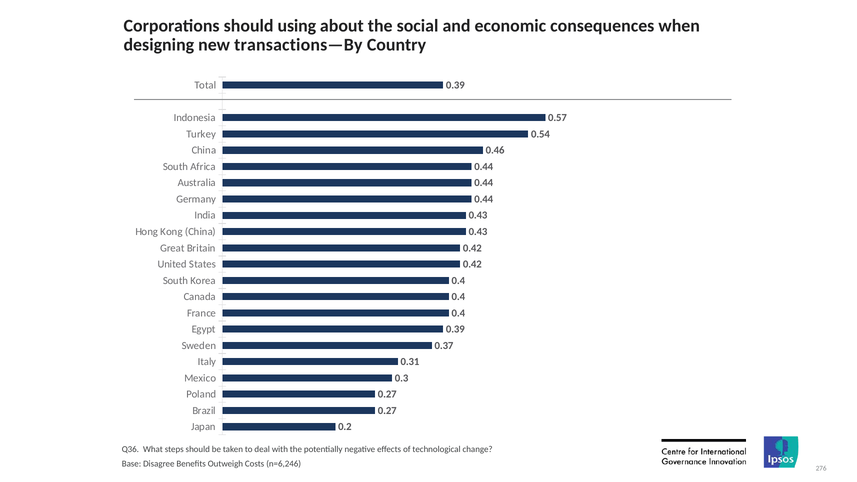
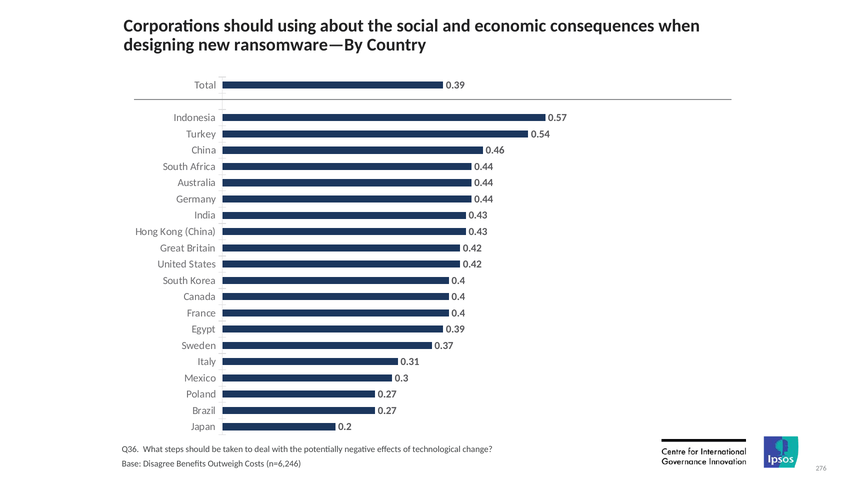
transactions—By: transactions—By -> ransomware—By (298, 45)
